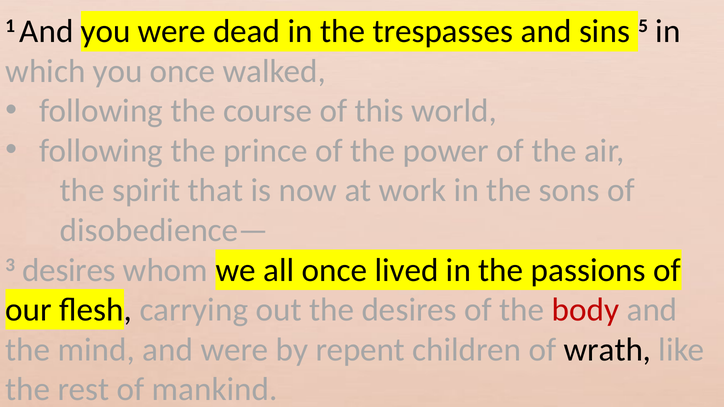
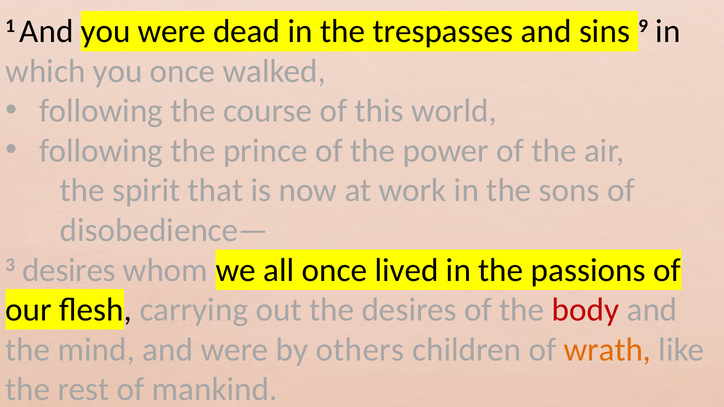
5: 5 -> 9 (643, 26)
repent: repent -> others (360, 350)
wrath colour: black -> orange (607, 350)
